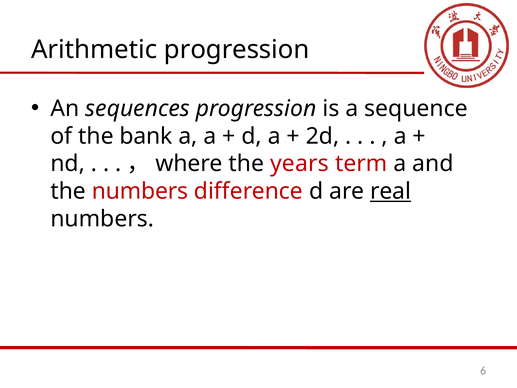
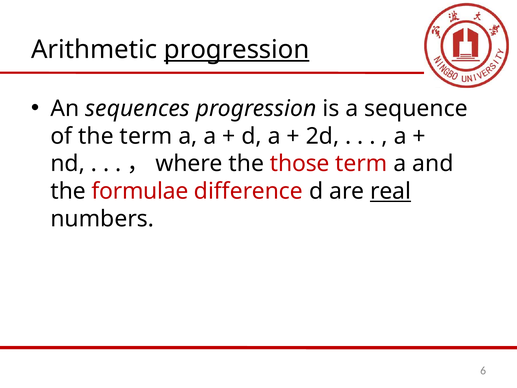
progression underline: none -> present (237, 50)
the bank: bank -> term (146, 136)
years: years -> those (300, 164)
the numbers: numbers -> formulae (140, 191)
